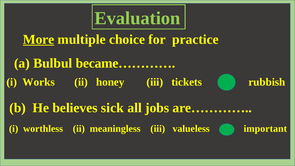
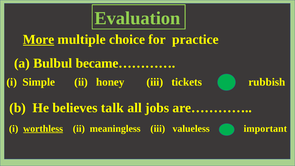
Works: Works -> Simple (39, 82)
sick: sick -> talk (112, 108)
worthless underline: none -> present (43, 129)
